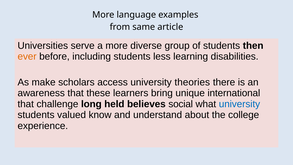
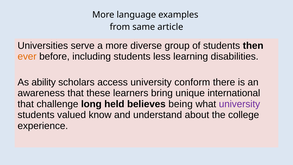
make: make -> ability (44, 82)
theories: theories -> conform (192, 82)
social: social -> being (181, 104)
university colour: blue -> purple (239, 104)
